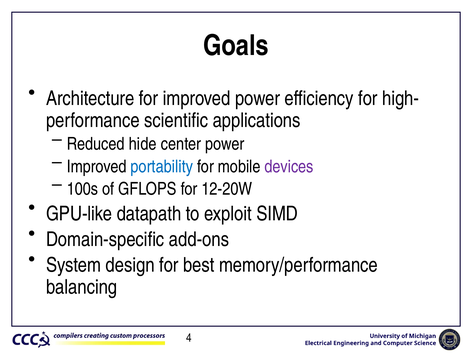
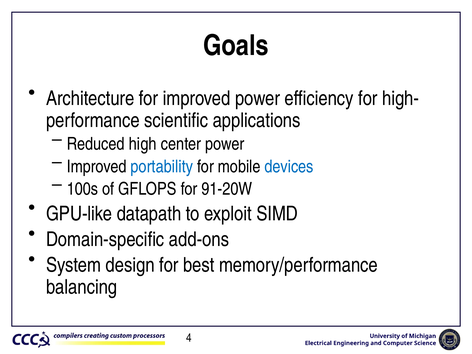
hide: hide -> high (143, 144)
devices colour: purple -> blue (289, 167)
12-20W: 12-20W -> 91-20W (227, 189)
